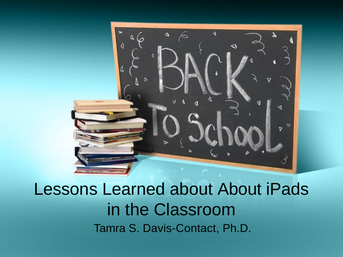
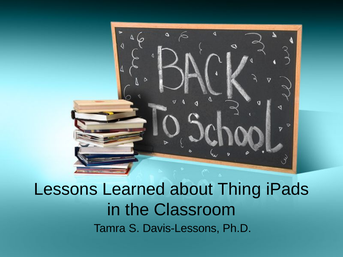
about About: About -> Thing (239, 189)
Davis-Contact: Davis-Contact -> Davis-Lessons (181, 229)
